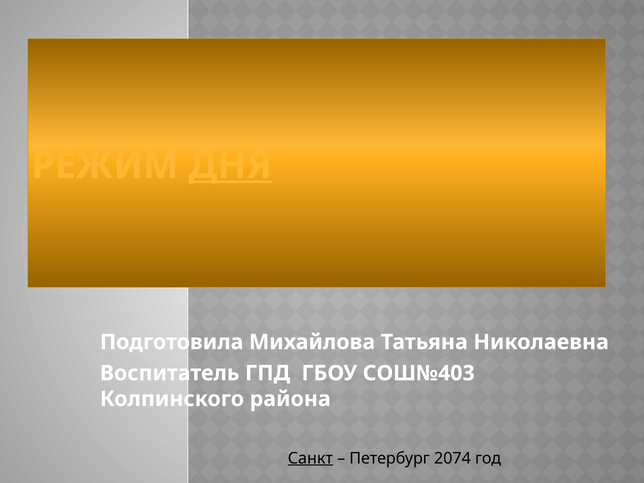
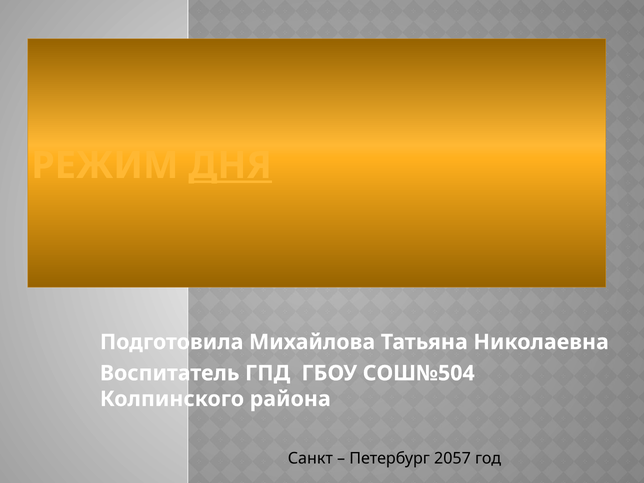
СОШ№403: СОШ№403 -> СОШ№504 (419, 373)
Санкт underline: present -> none (310, 458)
2074: 2074 -> 2057 (452, 458)
